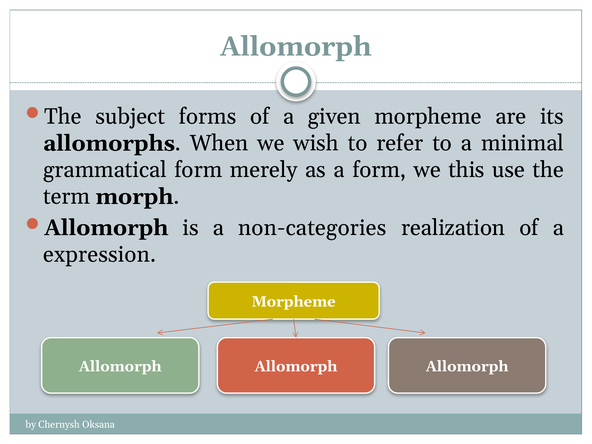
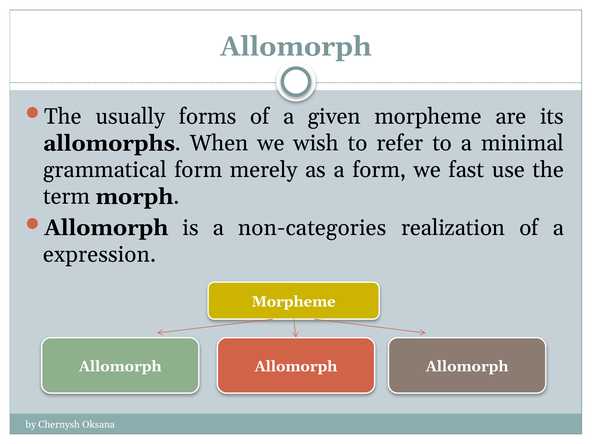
subject: subject -> usually (130, 117)
this: this -> fast (466, 170)
